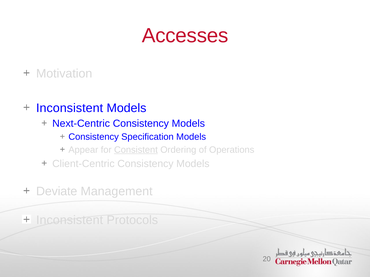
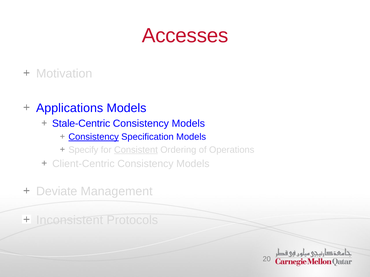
Inconsistent: Inconsistent -> Applications (70, 108)
Next-Centric: Next-Centric -> Stale-Centric (81, 124)
Consistency underline: none -> present (94, 137)
Appear: Appear -> Specify (83, 150)
